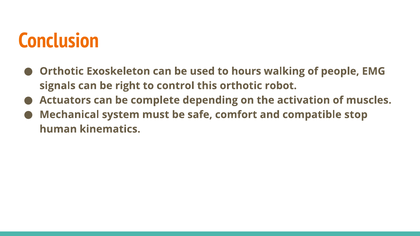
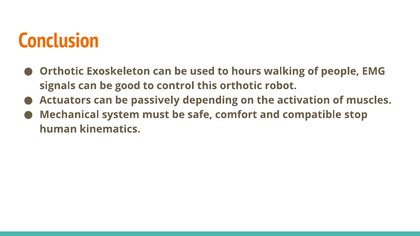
right: right -> good (128, 86)
complete: complete -> passively (155, 100)
